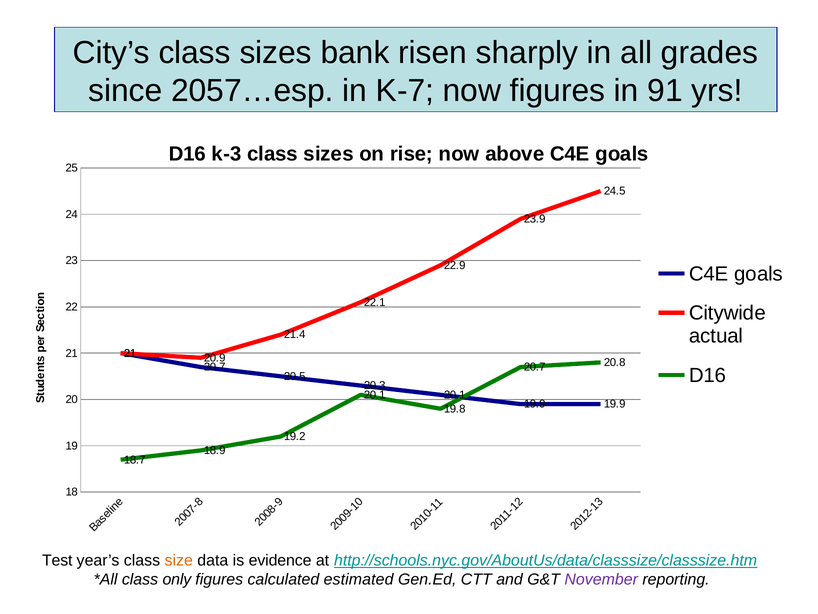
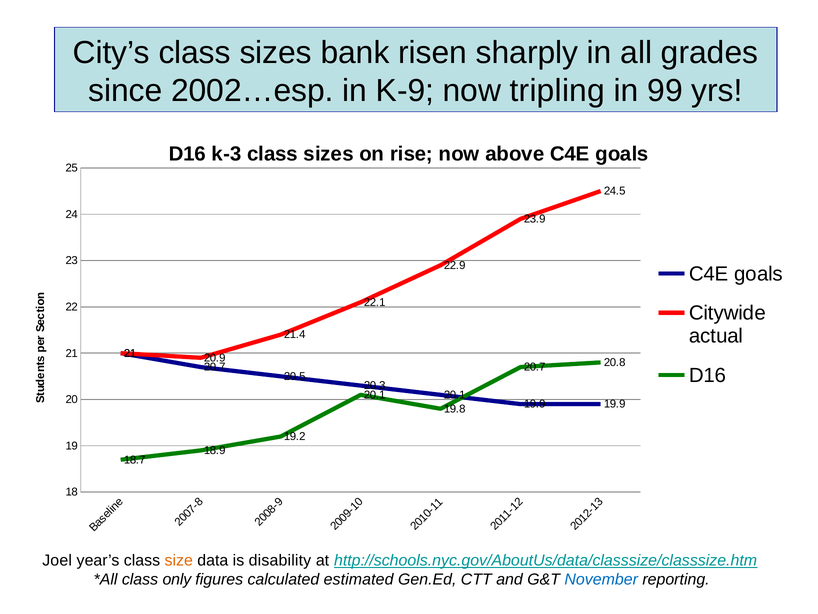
2057…esp: 2057…esp -> 2002…esp (252, 91)
K-7: K-7 -> K-9 (405, 91)
now figures: figures -> tripling (557, 91)
91: 91 -> 99 (665, 91)
Test: Test -> Joel (57, 560)
evidence: evidence -> disability (280, 560)
November colour: purple -> blue (601, 579)
